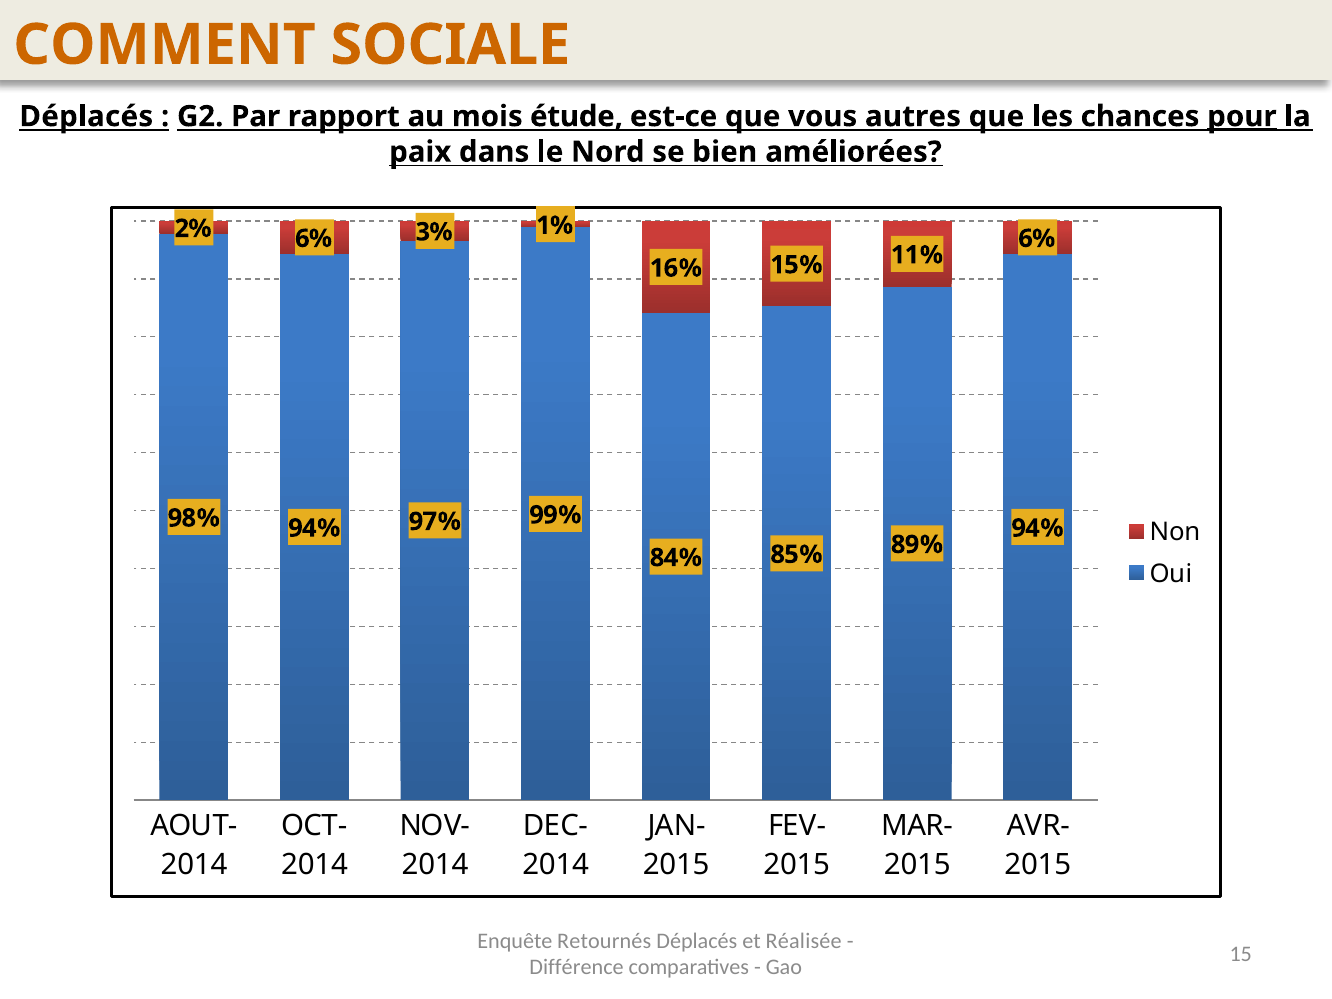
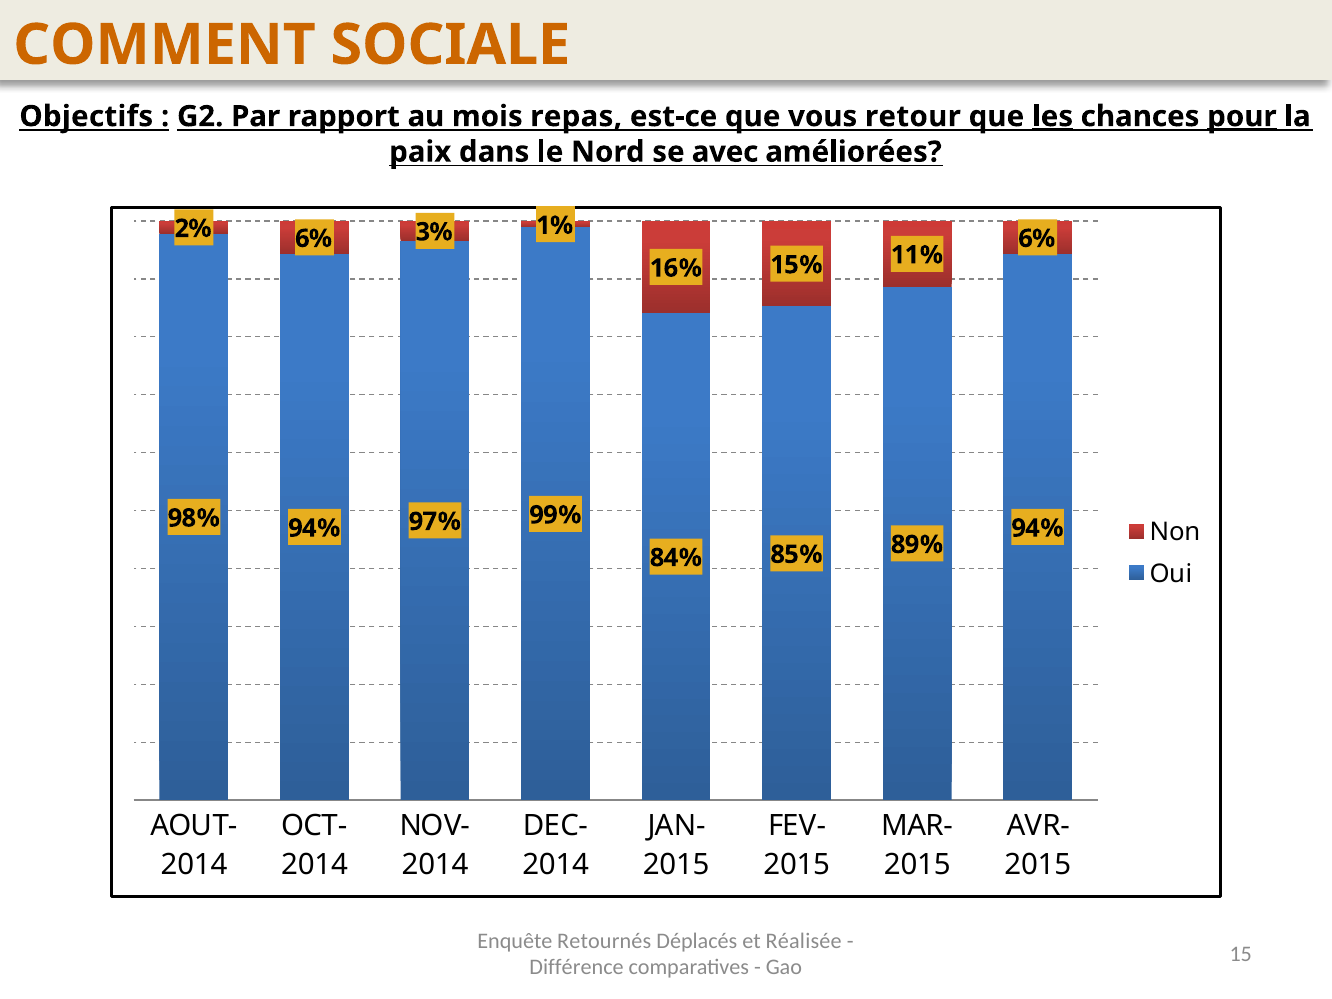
Déplacés: Déplacés -> Objectifs (86, 116)
étude: étude -> repas (576, 116)
autres: autres -> retour (913, 116)
les underline: none -> present (1053, 116)
bien: bien -> avec (725, 152)
